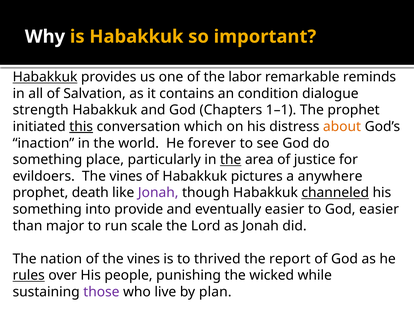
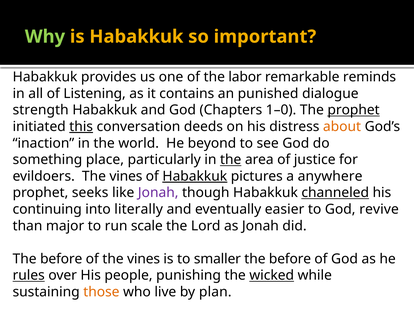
Why colour: white -> light green (45, 37)
Habakkuk underline: present -> none (45, 77)
Salvation: Salvation -> Listening (95, 94)
condition: condition -> punished (268, 94)
1–1: 1–1 -> 1–0 (281, 110)
prophet underline: none -> present (354, 110)
which: which -> deeds (203, 127)
forever: forever -> beyond (212, 143)
Habakkuk underline: none -> present (195, 177)
death: death -> seeks (90, 193)
something: something -> continuing (47, 210)
provide: provide -> literally (139, 210)
God easier: easier -> revive (379, 210)
nation: nation -> before (61, 259)
thrived: thrived -> smaller (217, 259)
report: report -> before (290, 259)
wicked underline: none -> present (272, 276)
those colour: purple -> orange (101, 292)
